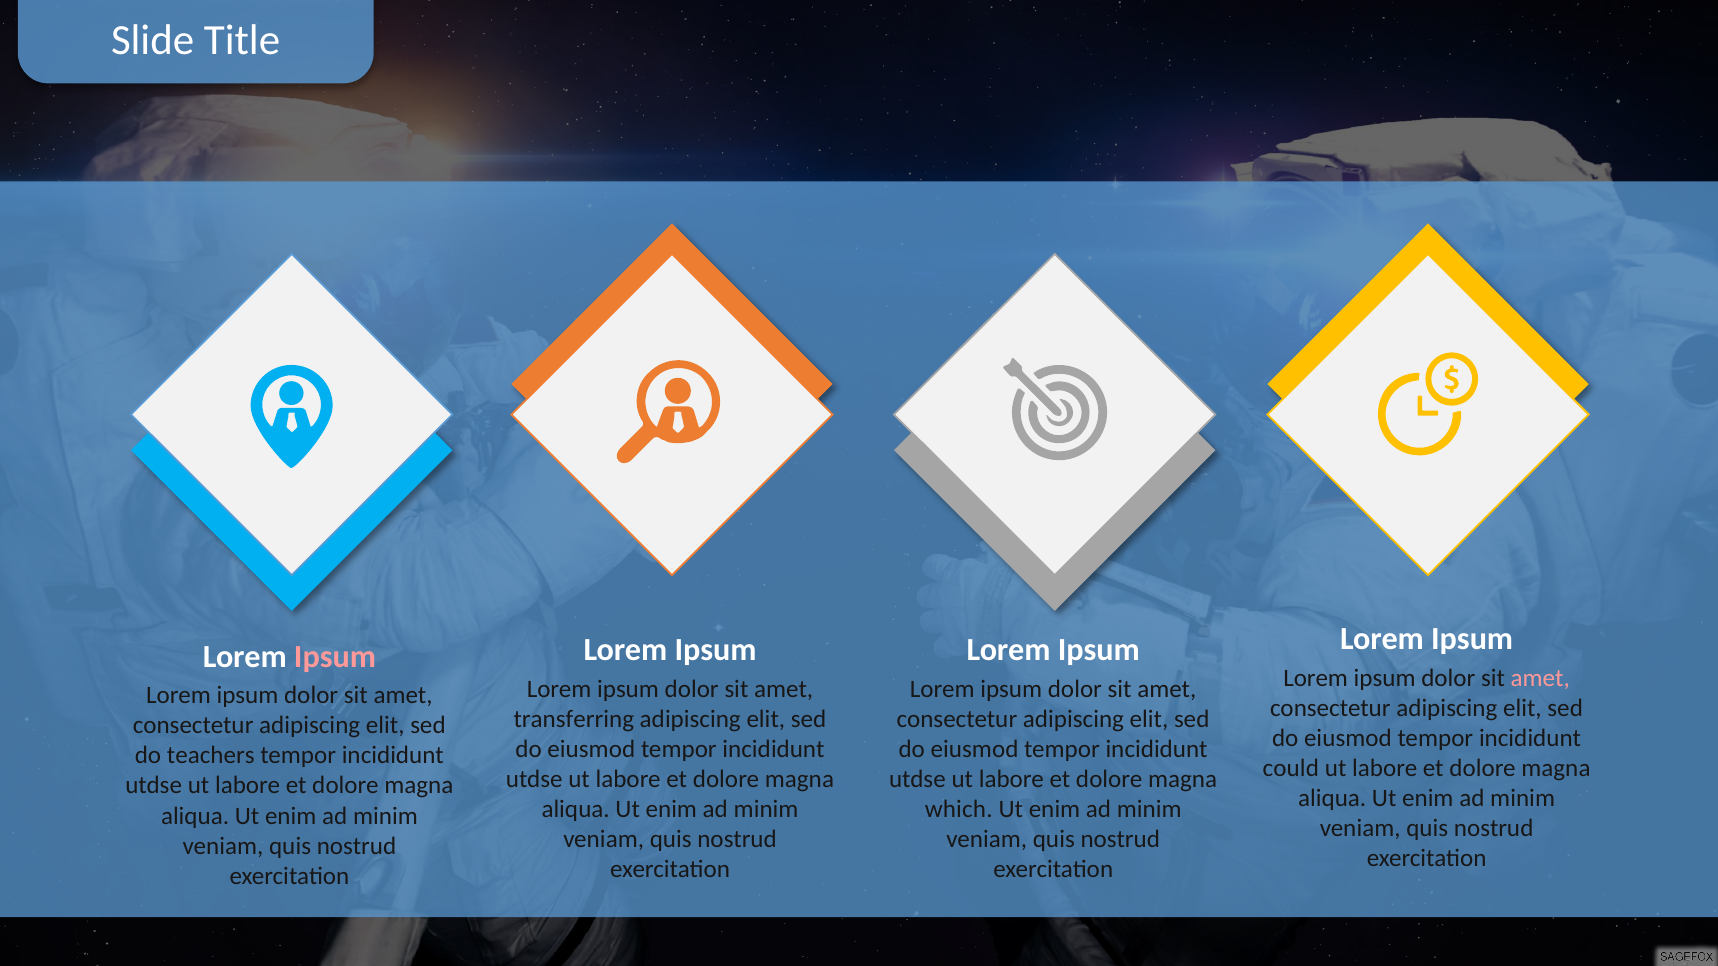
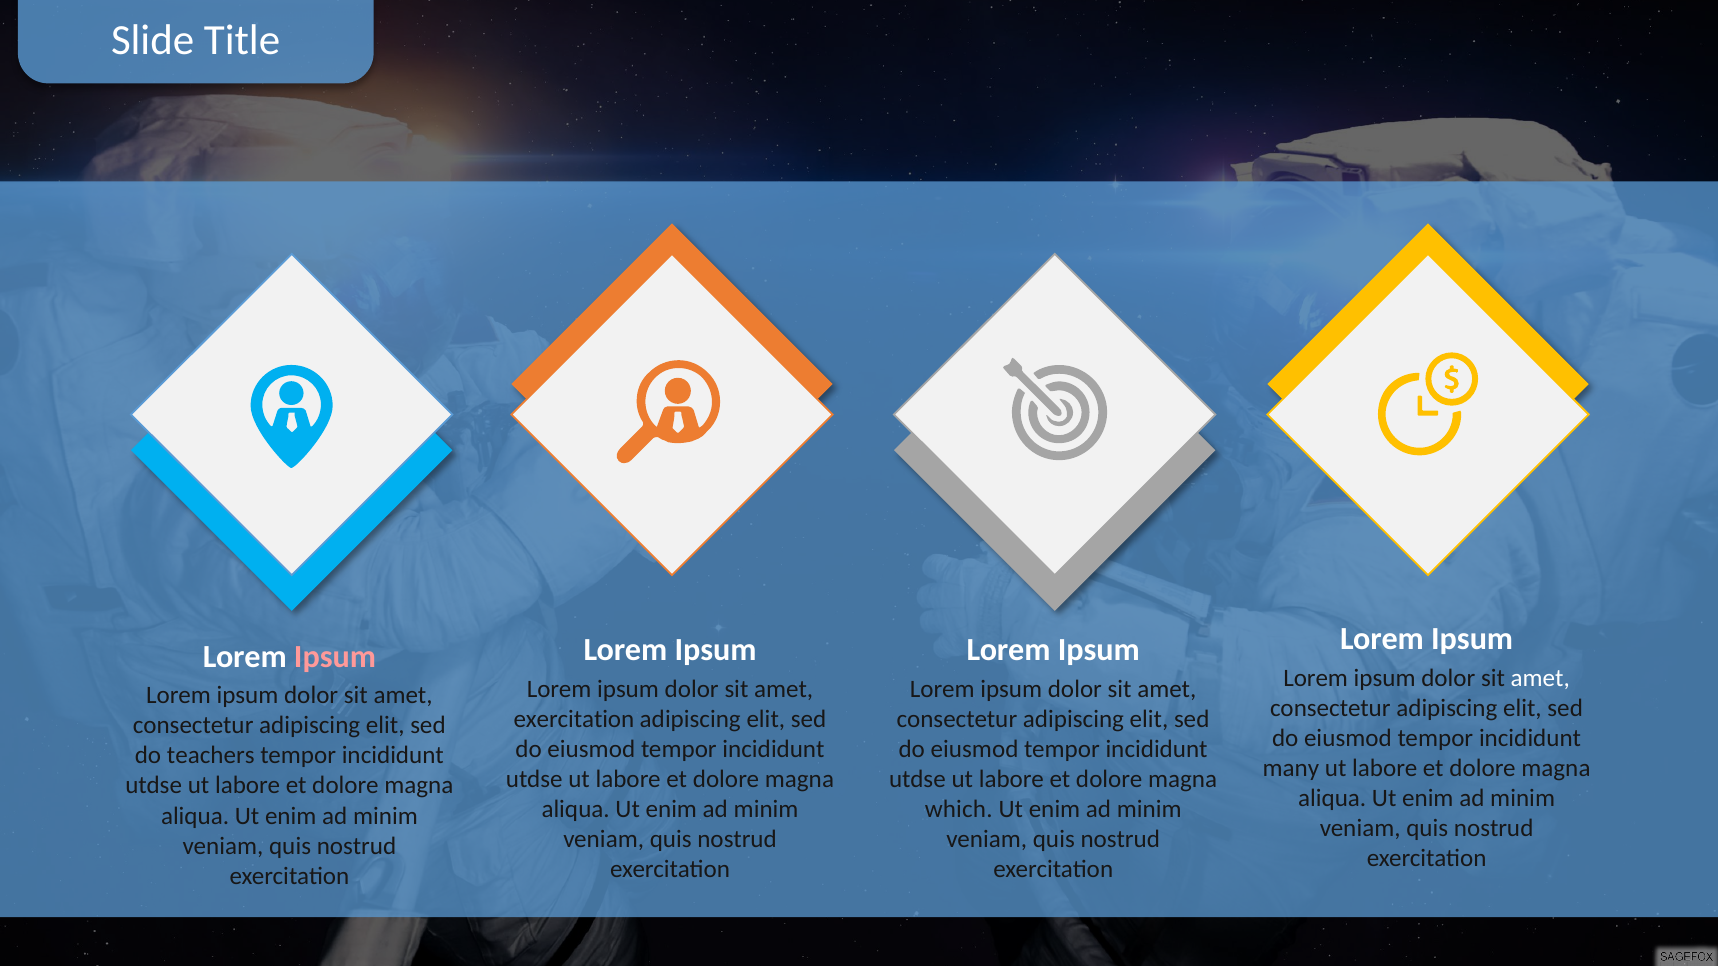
amet colour: pink -> white (1540, 678)
transferring: transferring -> exercitation (574, 719)
could: could -> many (1291, 769)
